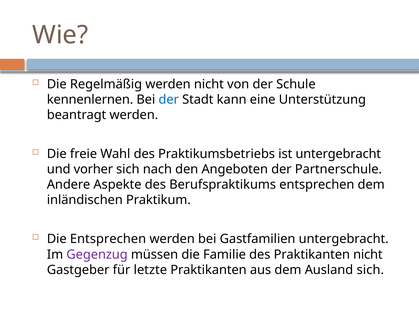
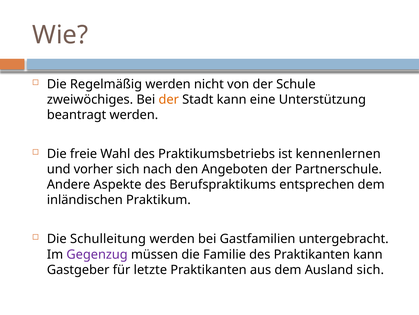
kennenlernen: kennenlernen -> zweiwöchiges (90, 99)
der colour: blue -> orange (169, 99)
ist untergebracht: untergebracht -> kennenlernen (338, 154)
Die Entsprechen: Entsprechen -> Schulleitung (108, 238)
Praktikanten nicht: nicht -> kann (368, 254)
